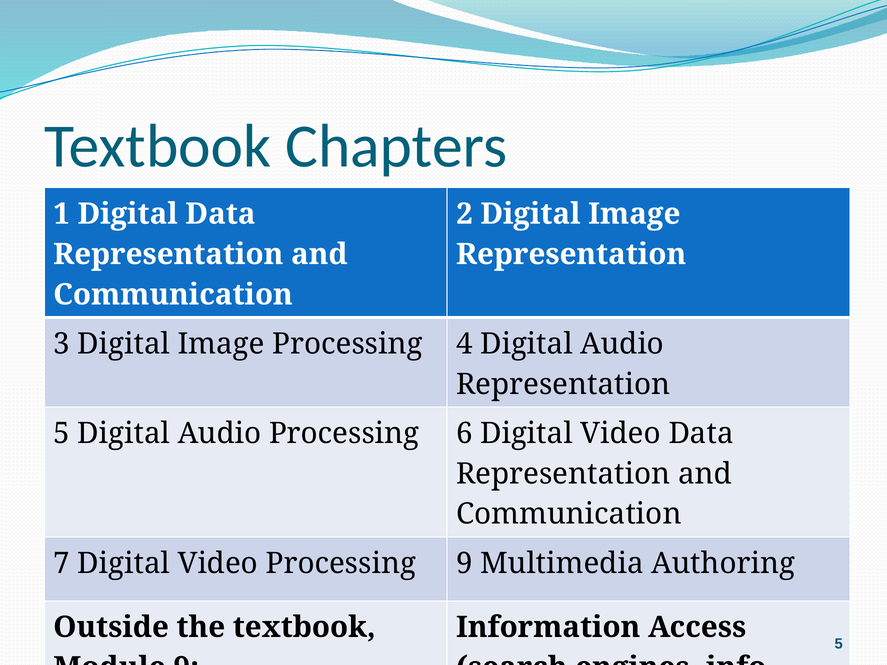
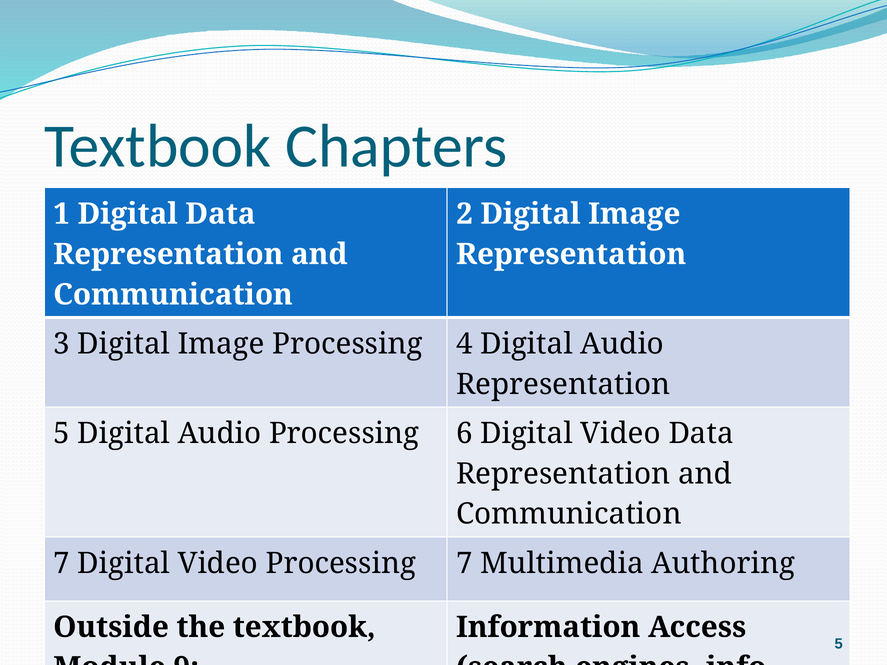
Processing 9: 9 -> 7 (464, 564)
